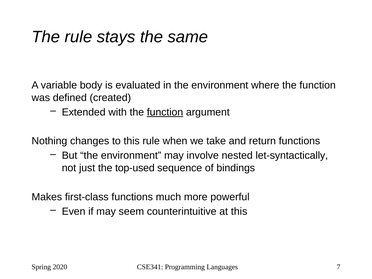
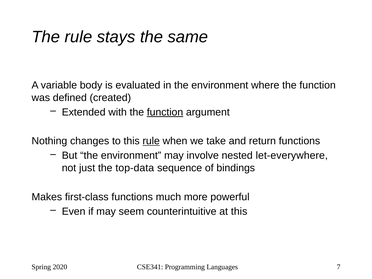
rule underline: none -> present (151, 141)
let-syntactically: let-syntactically -> let-everywhere (292, 156)
top-used: top-used -> top-data (135, 168)
